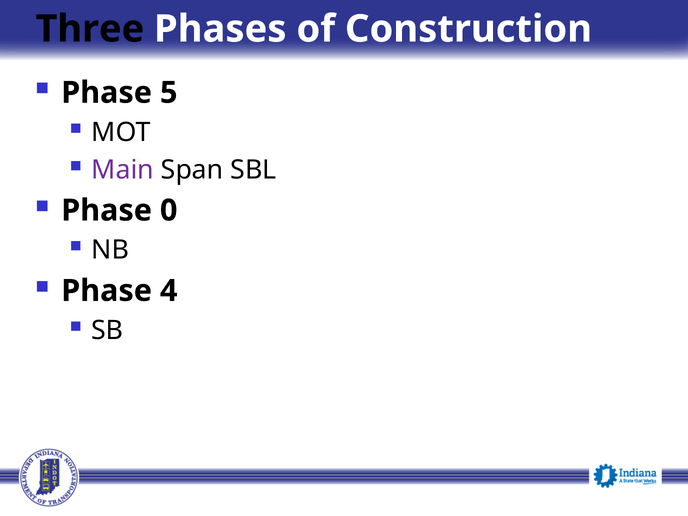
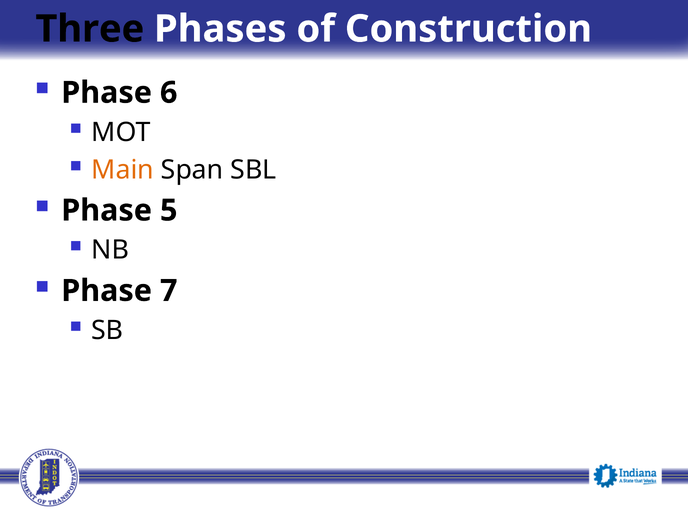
5: 5 -> 6 (169, 93)
Main colour: purple -> orange (123, 170)
0: 0 -> 5 (169, 210)
4: 4 -> 7 (169, 291)
